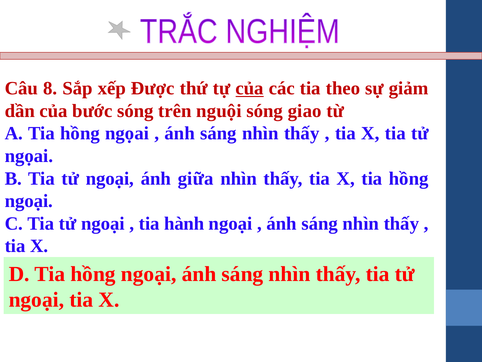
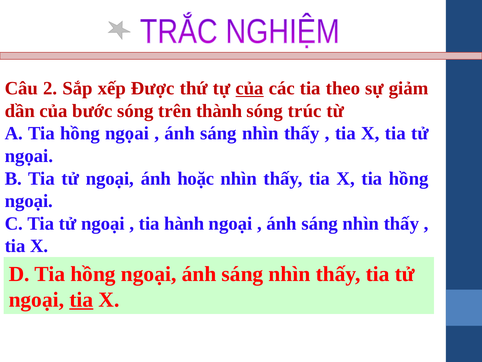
8: 8 -> 2 (50, 88)
nguội: nguội -> thành (219, 111)
giao: giao -> trúc (305, 111)
giữa: giữa -> hoặc (196, 178)
tia underline: none -> present (81, 299)
